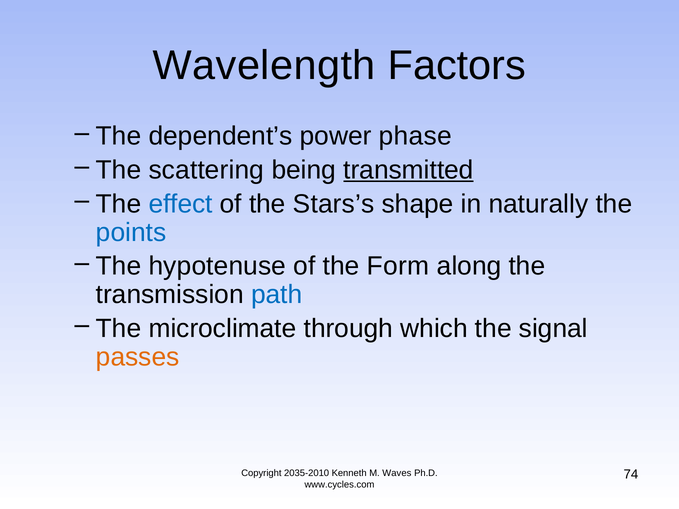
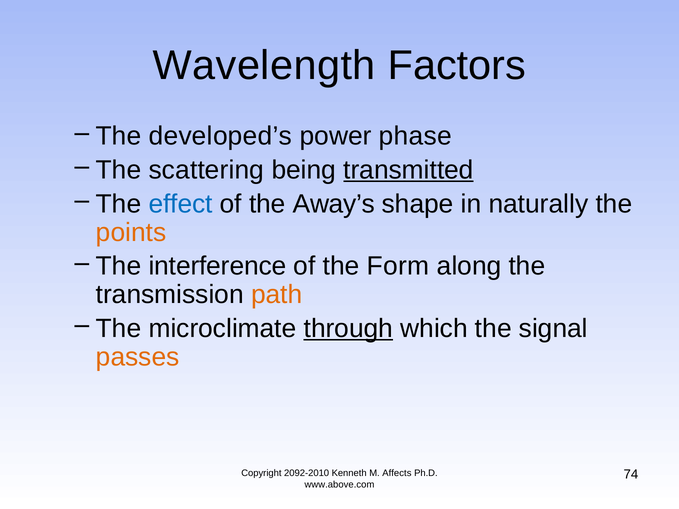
dependent’s: dependent’s -> developed’s (220, 136)
Stars’s: Stars’s -> Away’s (334, 204)
points colour: blue -> orange (131, 232)
hypotenuse: hypotenuse -> interference (218, 266)
path colour: blue -> orange (277, 295)
through underline: none -> present (348, 329)
2035-2010: 2035-2010 -> 2092-2010 (307, 473)
Waves: Waves -> Affects (397, 473)
www.cycles.com: www.cycles.com -> www.above.com (339, 485)
